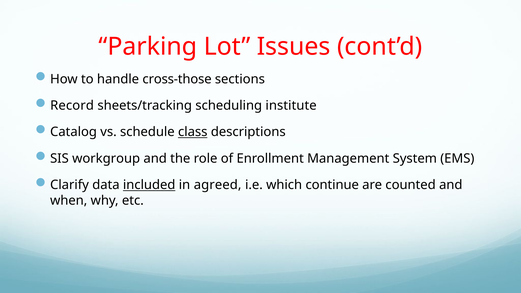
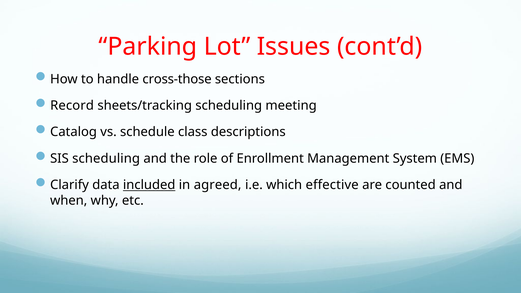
institute: institute -> meeting (291, 106)
class underline: present -> none (193, 132)
SIS workgroup: workgroup -> scheduling (106, 159)
continue: continue -> effective (332, 185)
